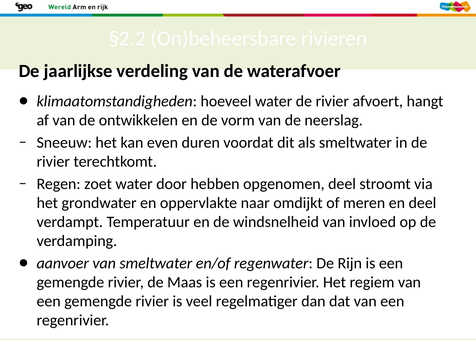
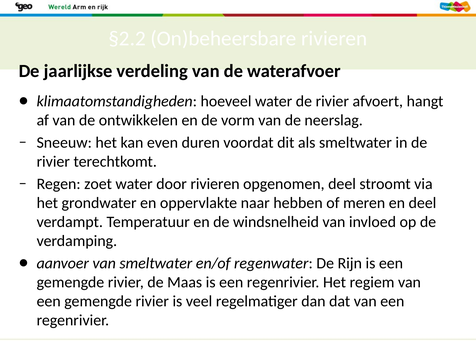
door hebben: hebben -> rivieren (215, 184)
omdijkt: omdijkt -> hebben (298, 203)
